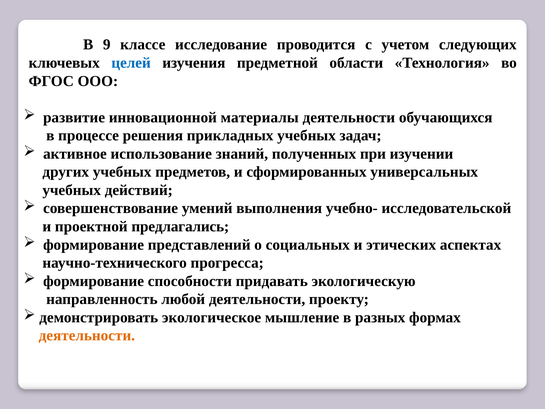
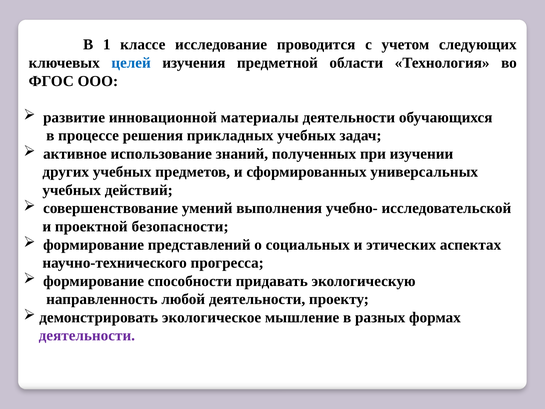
9: 9 -> 1 (107, 45)
предлагались: предлагались -> безопасности (180, 226)
деятельности colour: orange -> purple (87, 335)
